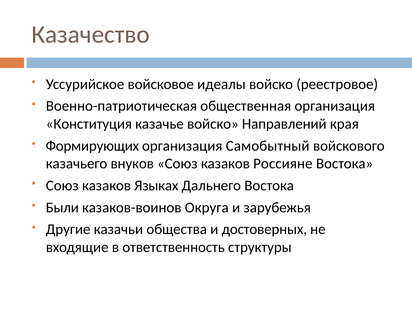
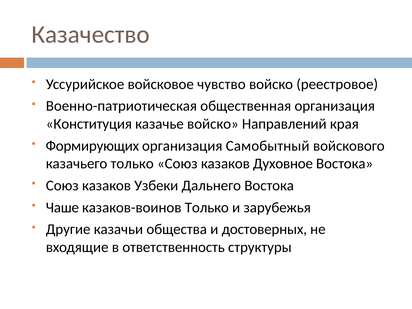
идеалы: идеалы -> чувство (221, 84)
казачьего внуков: внуков -> только (132, 164)
Россияне: Россияне -> Духовное (283, 164)
Языках: Языках -> Узбеки (156, 186)
Были: Были -> Чаше (62, 207)
казаков-воинов Округа: Округа -> Только (207, 207)
